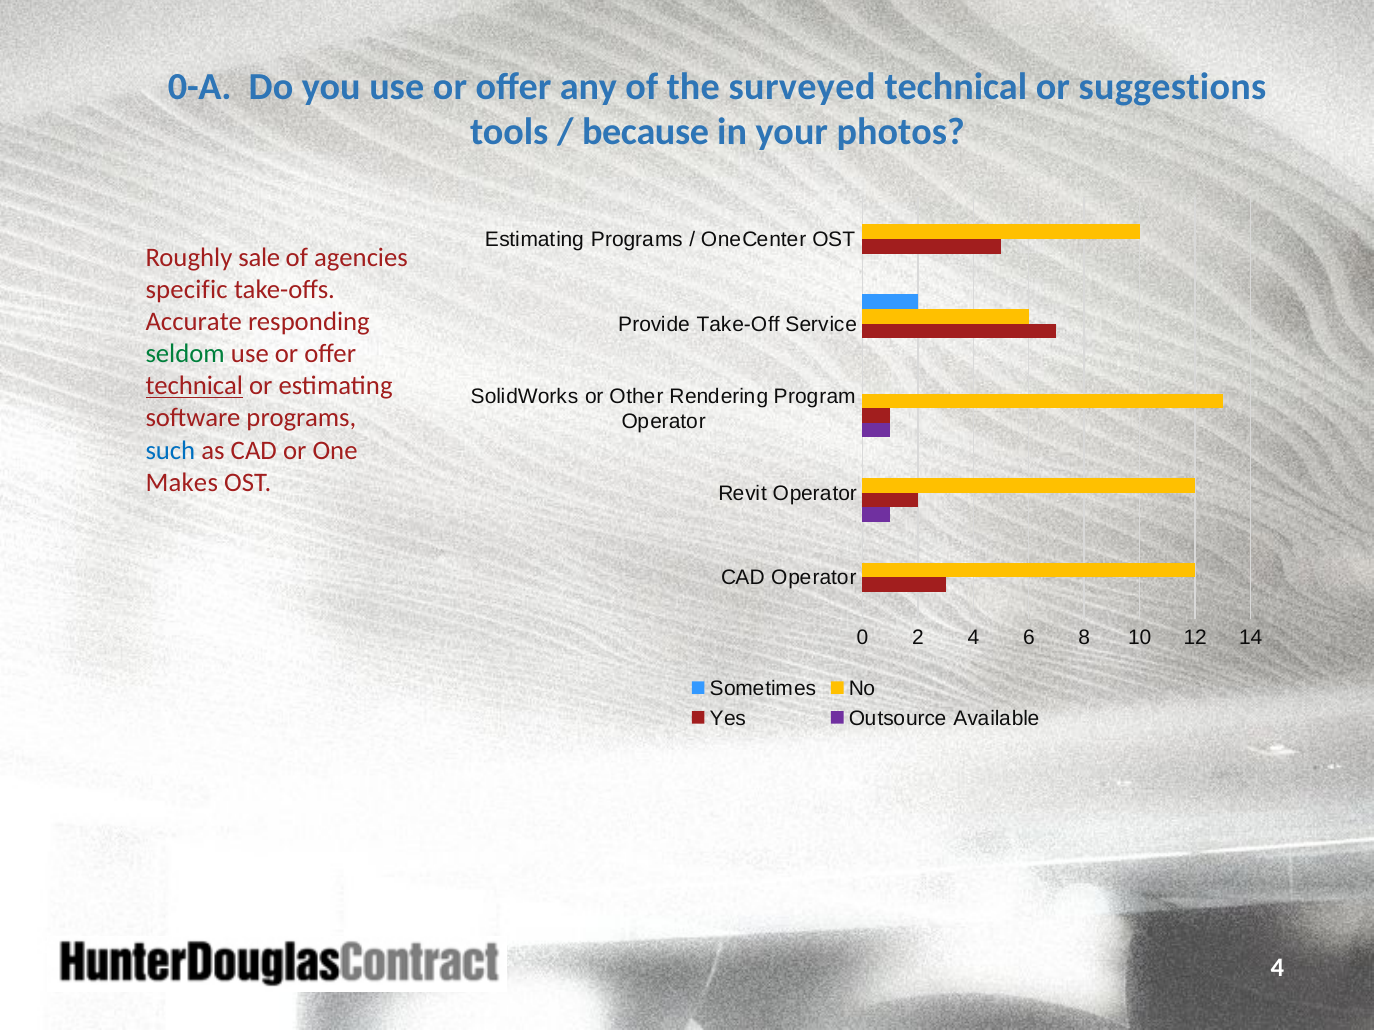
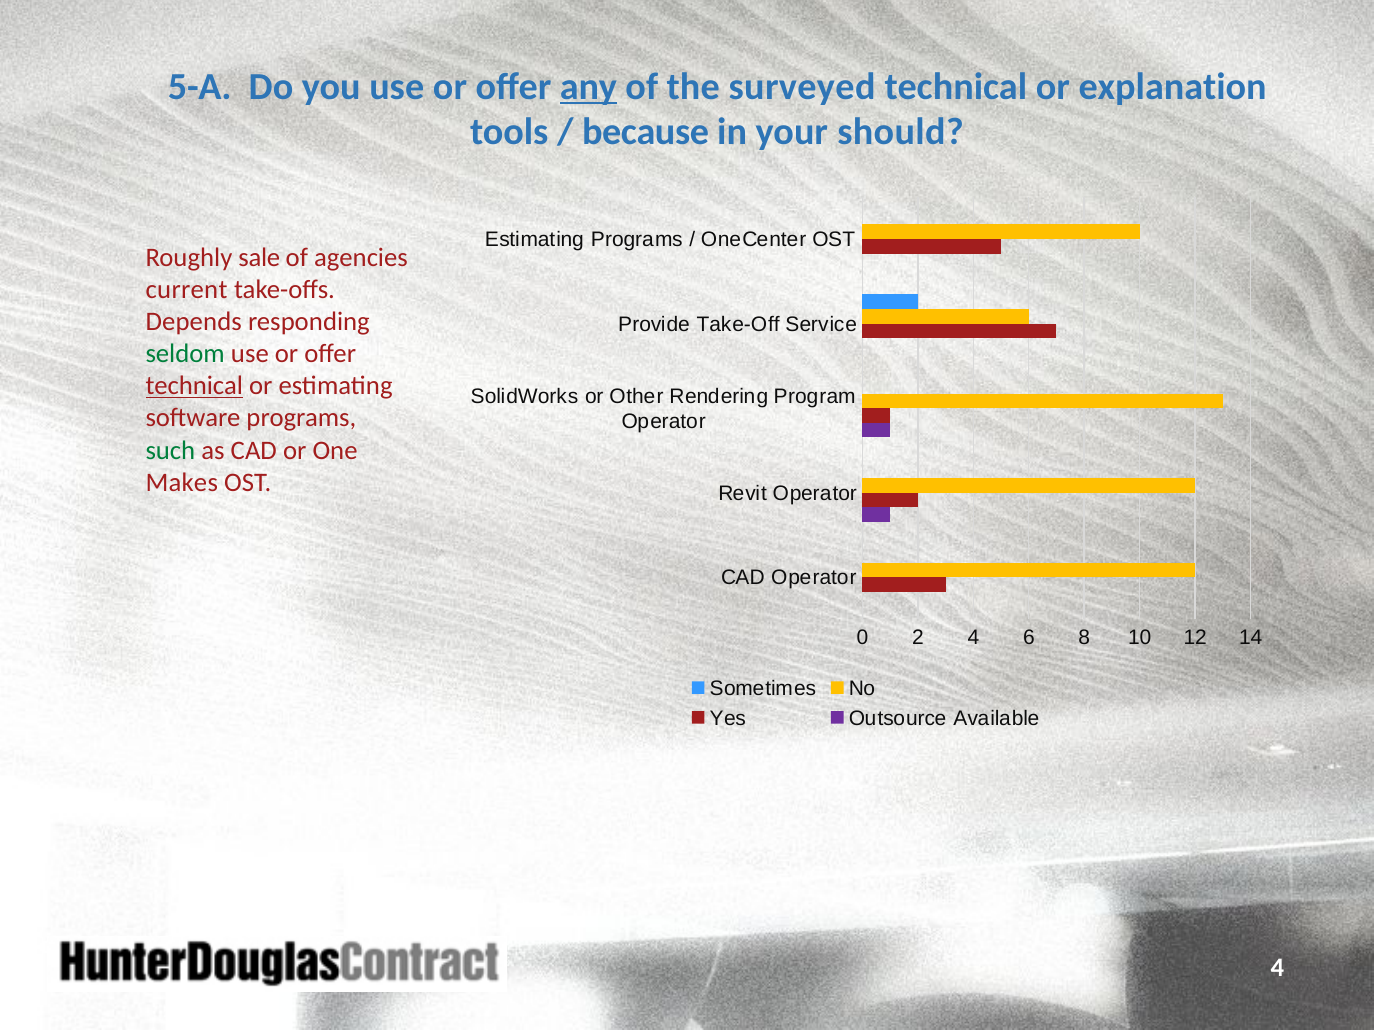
0-A: 0-A -> 5-A (200, 87)
any underline: none -> present (588, 87)
suggestions: suggestions -> explanation (1173, 87)
photos: photos -> should (901, 132)
specific: specific -> current (187, 290)
Accurate: Accurate -> Depends (194, 322)
such colour: blue -> green (170, 450)
